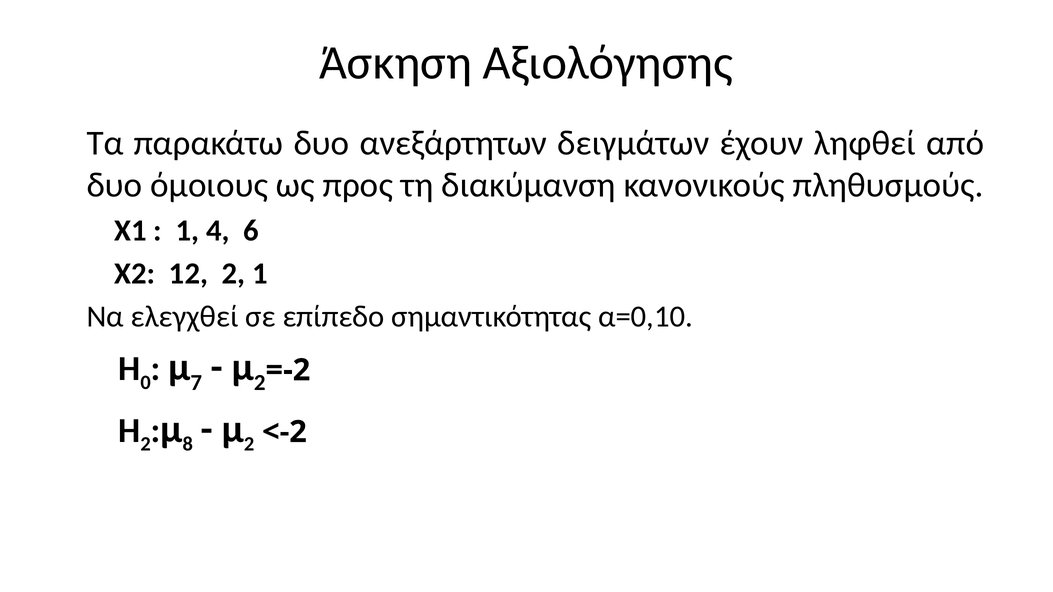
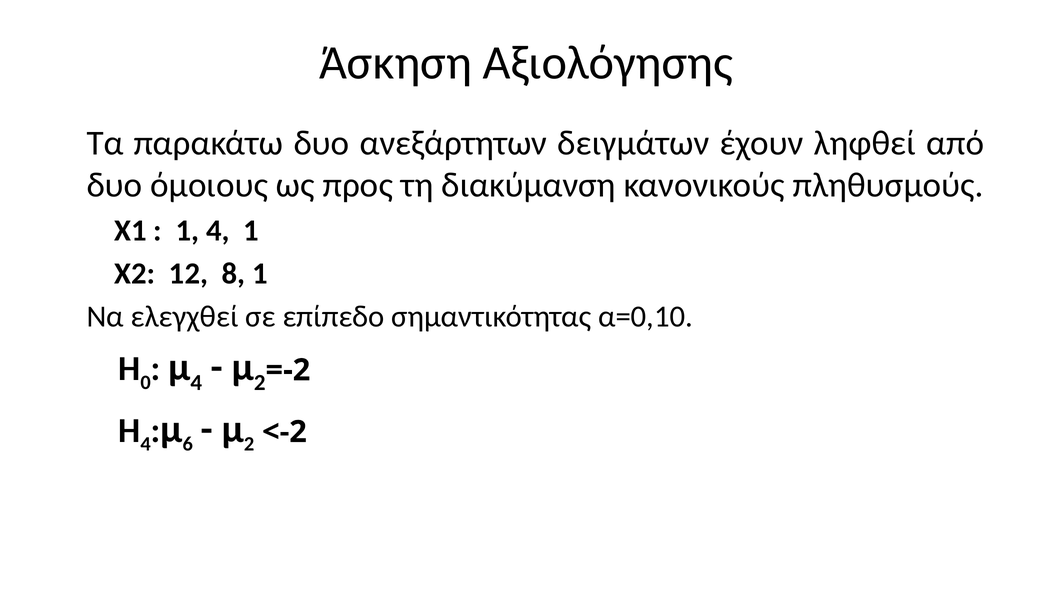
4 6: 6 -> 1 (251, 231)
12 2: 2 -> 8 (233, 274)
7: 7 -> 4 (196, 383)
2: 2 -> 4 (146, 444)
8: 8 -> 6 (188, 444)
